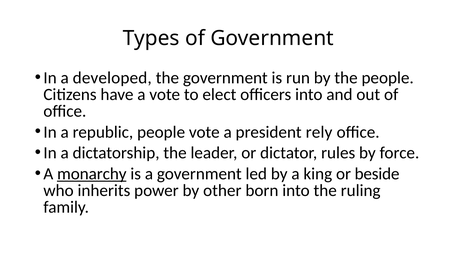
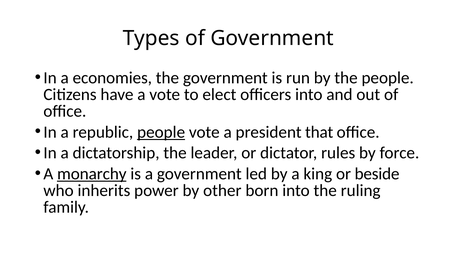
developed: developed -> economies (112, 78)
people underline: none -> present (161, 132)
rely: rely -> that (319, 132)
